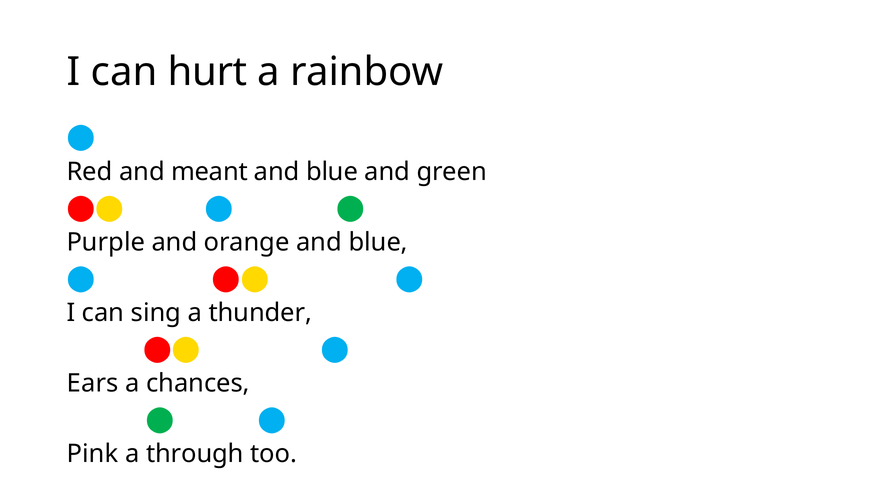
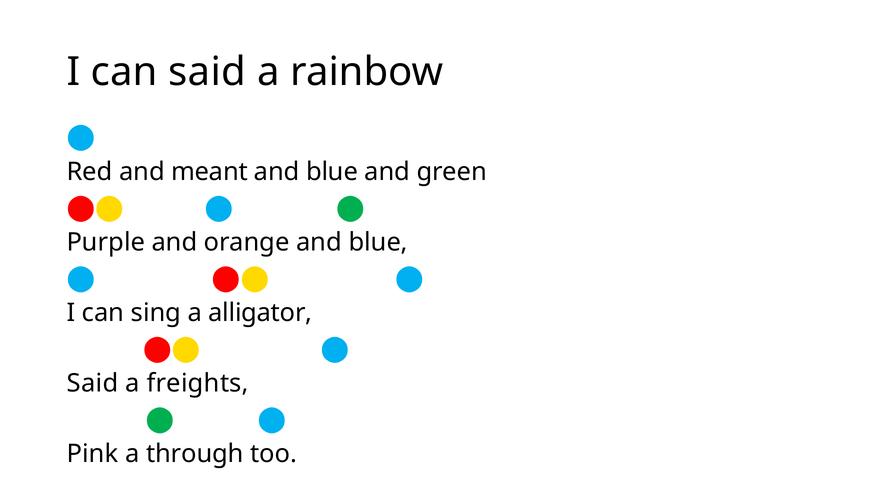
can hurt: hurt -> said (207, 72)
thunder: thunder -> alligator (260, 313)
Ears: Ears -> Said (93, 383)
chances: chances -> freights (198, 383)
